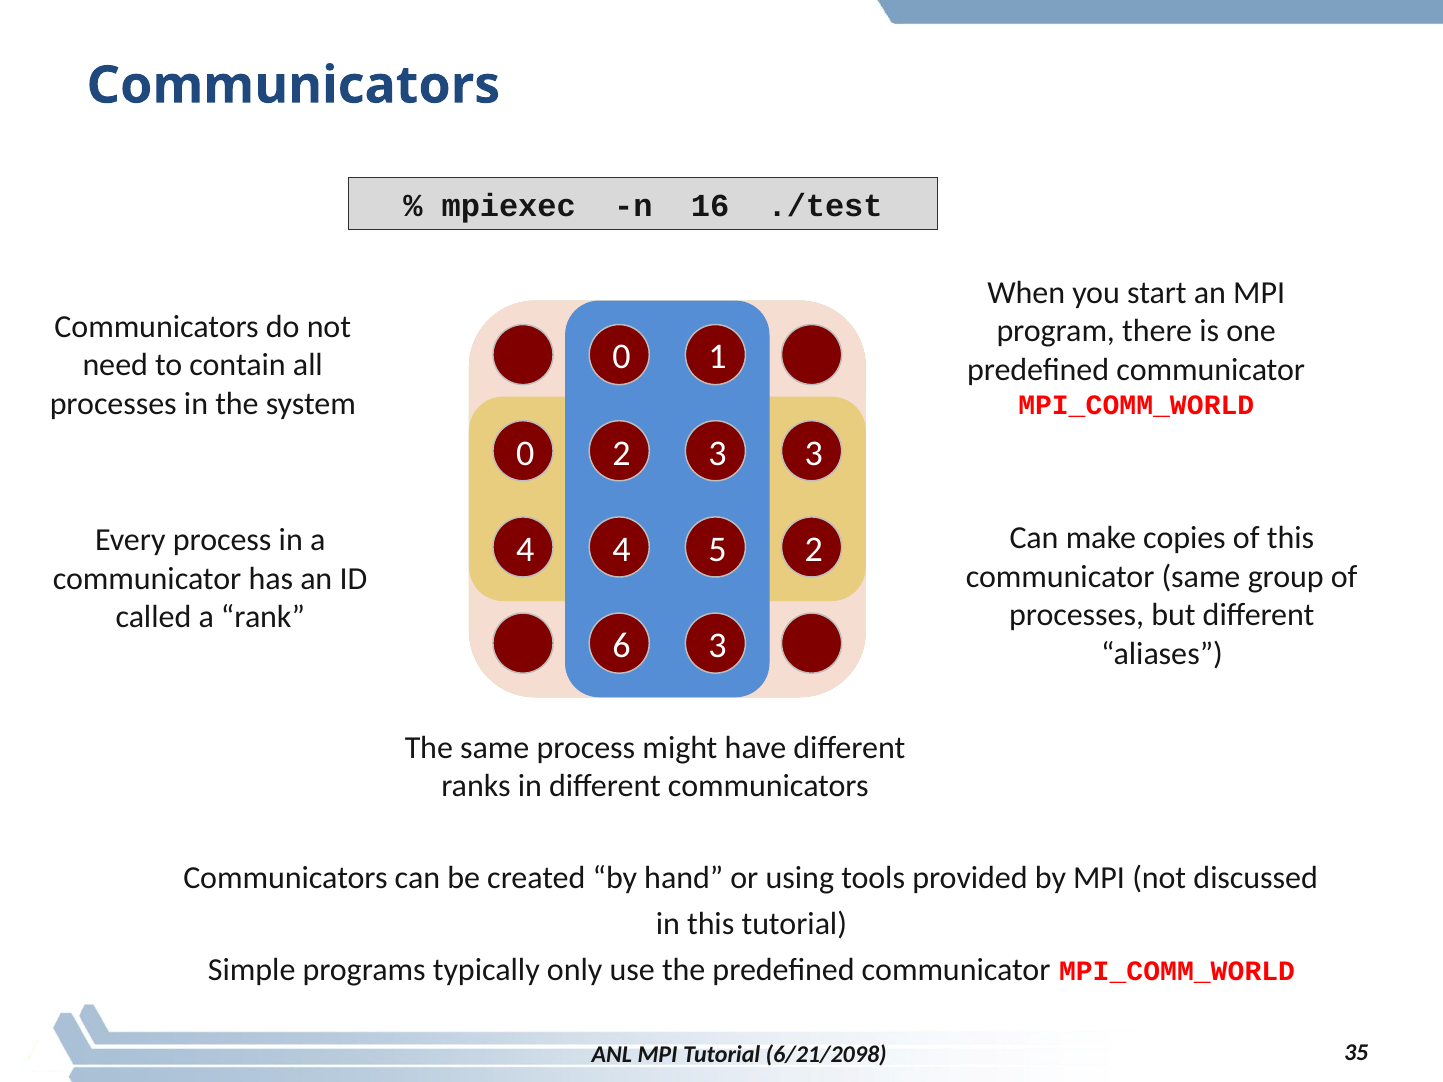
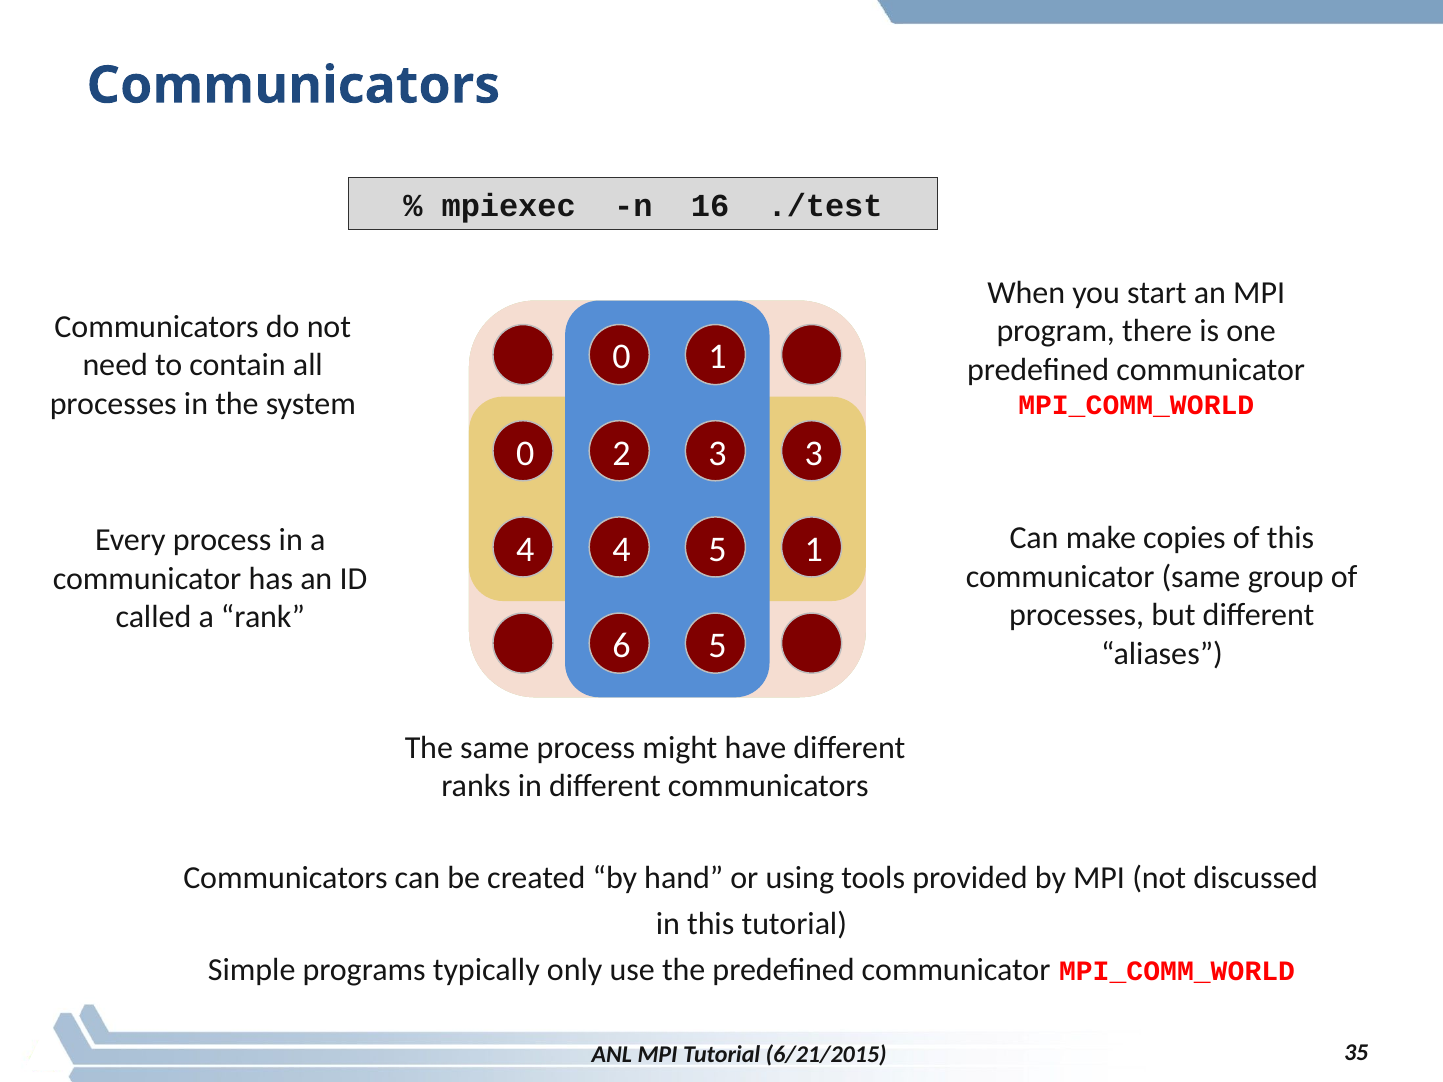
2: 2 -> 1 (814, 550)
6 3: 3 -> 5 (718, 646)
6/21/2098: 6/21/2098 -> 6/21/2015 (826, 1055)
